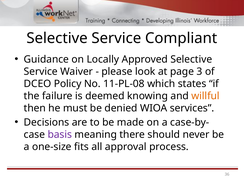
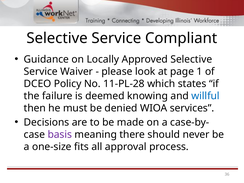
3: 3 -> 1 (200, 71)
11-PL-08: 11-PL-08 -> 11-PL-28 (124, 84)
willful colour: orange -> blue (205, 96)
